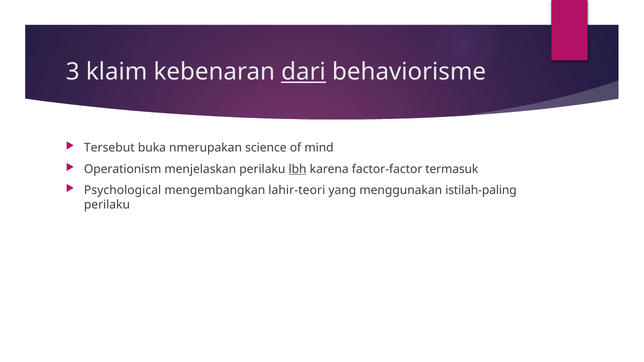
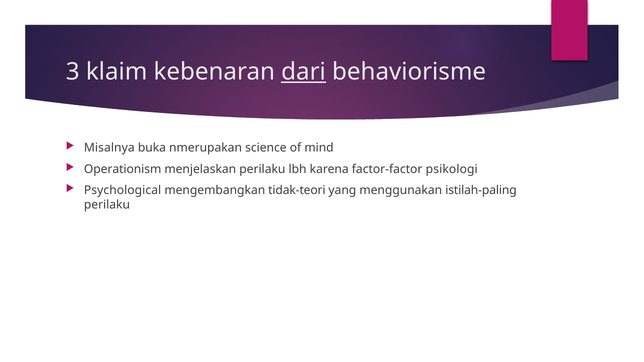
Tersebut: Tersebut -> Misalnya (109, 148)
lbh underline: present -> none (298, 169)
termasuk: termasuk -> psikologi (452, 169)
lahir-teori: lahir-teori -> tidak-teori (297, 190)
